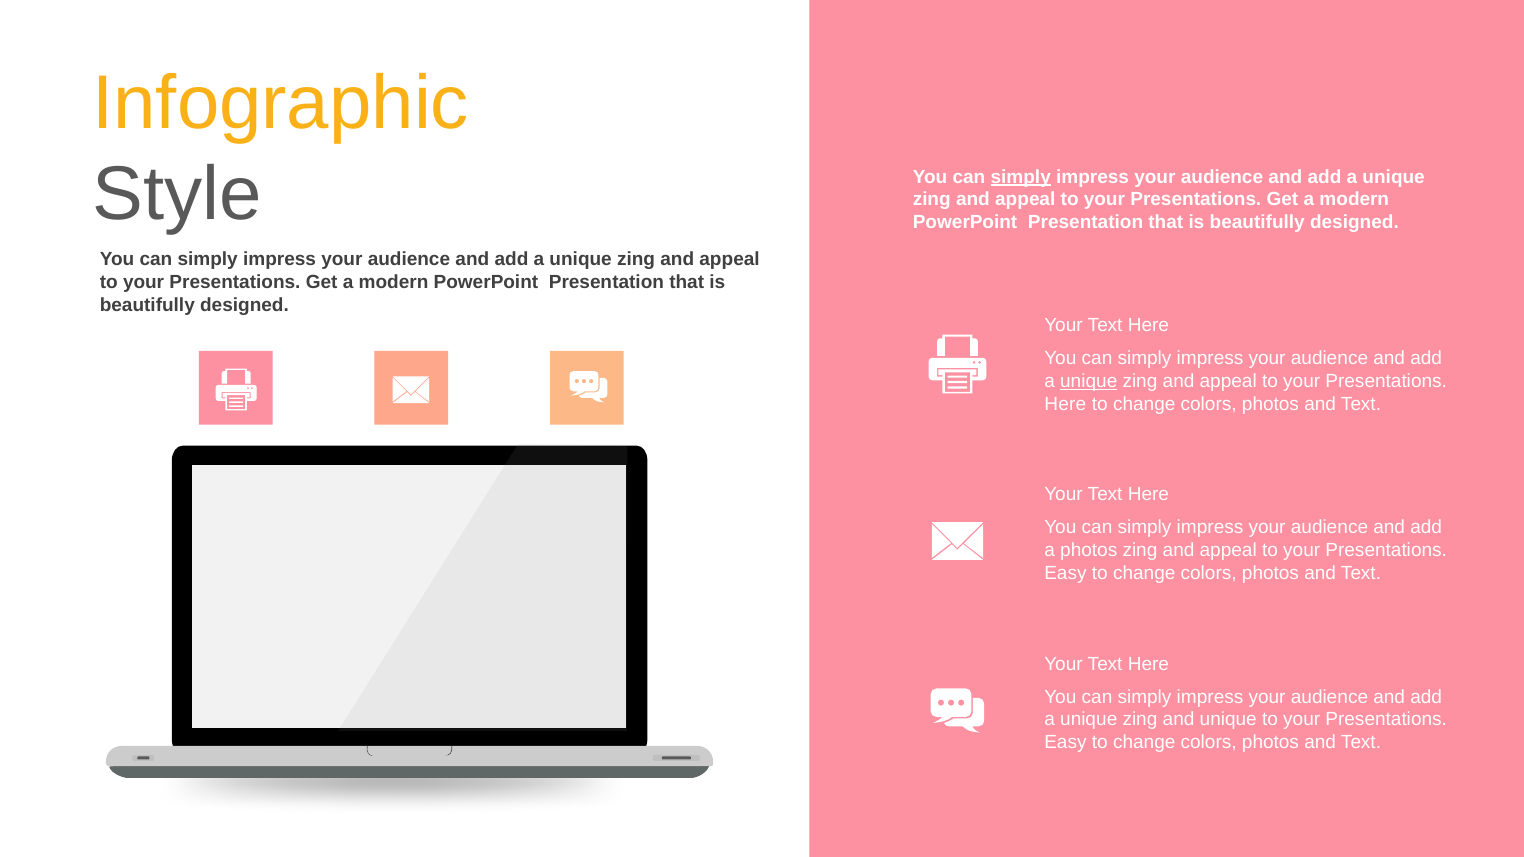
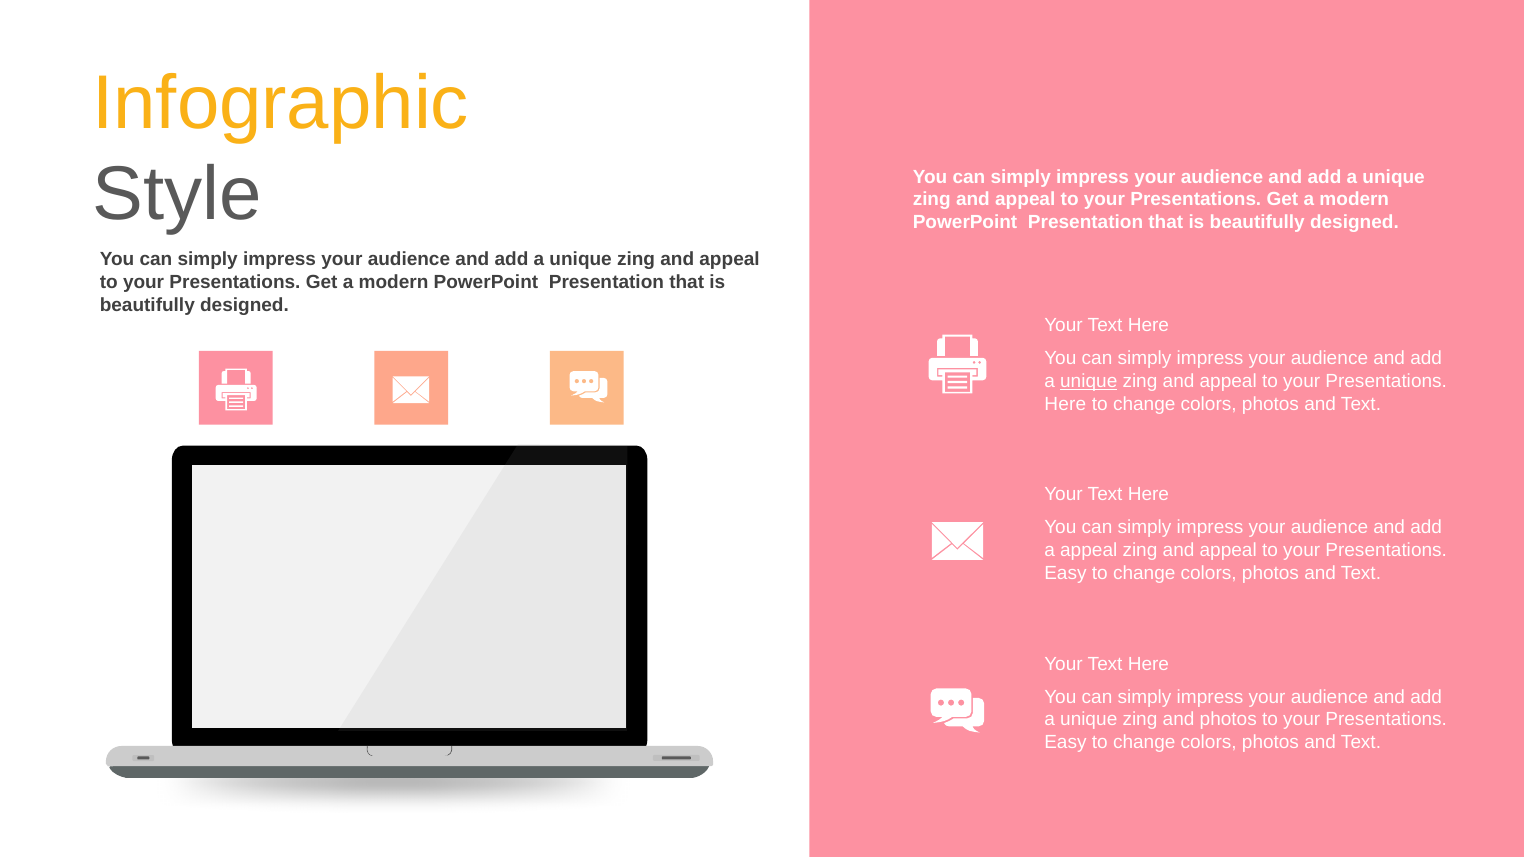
simply underline: present -> none (1021, 177)
a photos: photos -> appeal (1089, 551)
and unique: unique -> photos (1228, 720)
